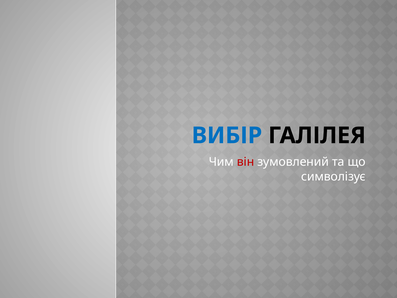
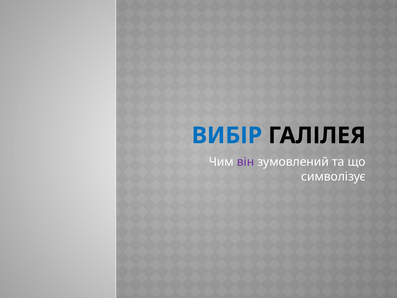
він colour: red -> purple (246, 162)
